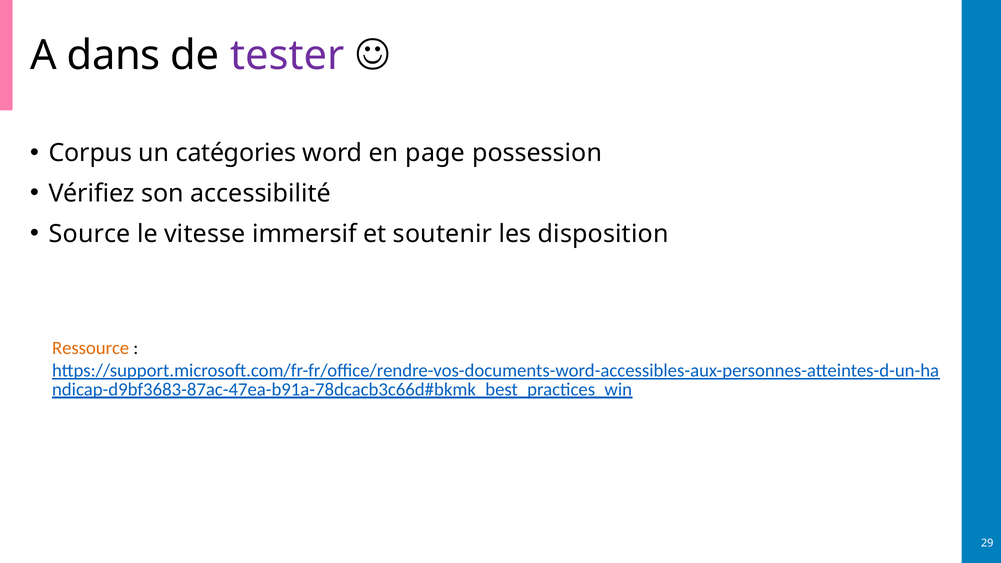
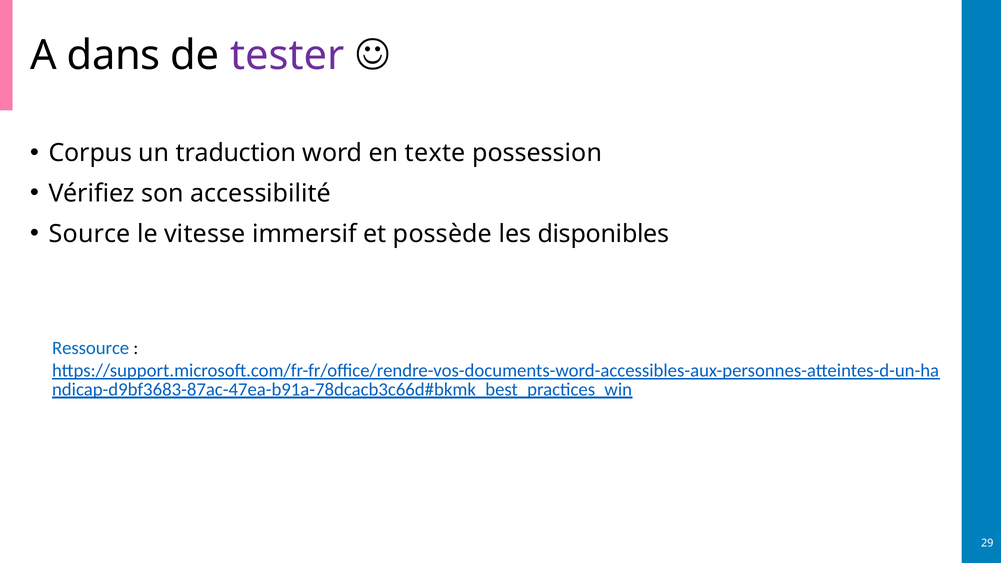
catégories: catégories -> traduction (236, 153)
page: page -> texte (435, 153)
soutenir: soutenir -> possède (443, 234)
disposition: disposition -> disponibles (603, 234)
Ressource colour: orange -> blue (91, 348)
